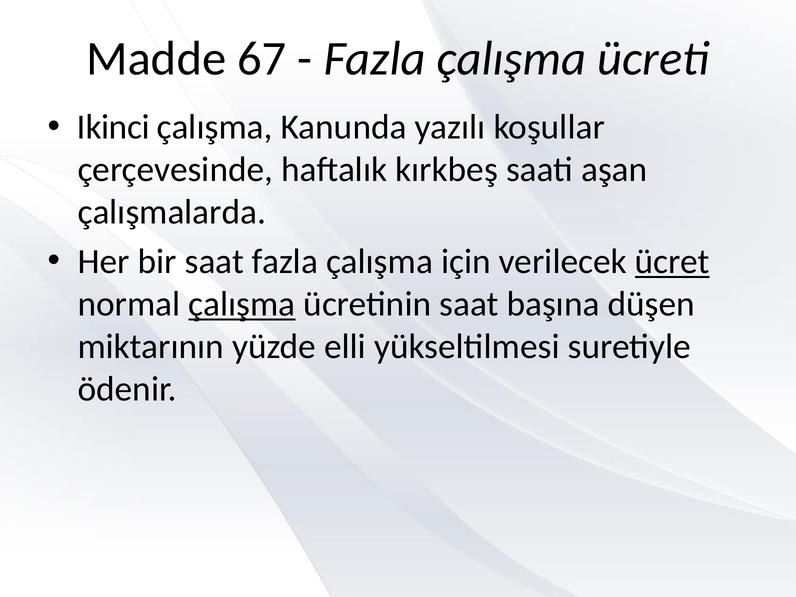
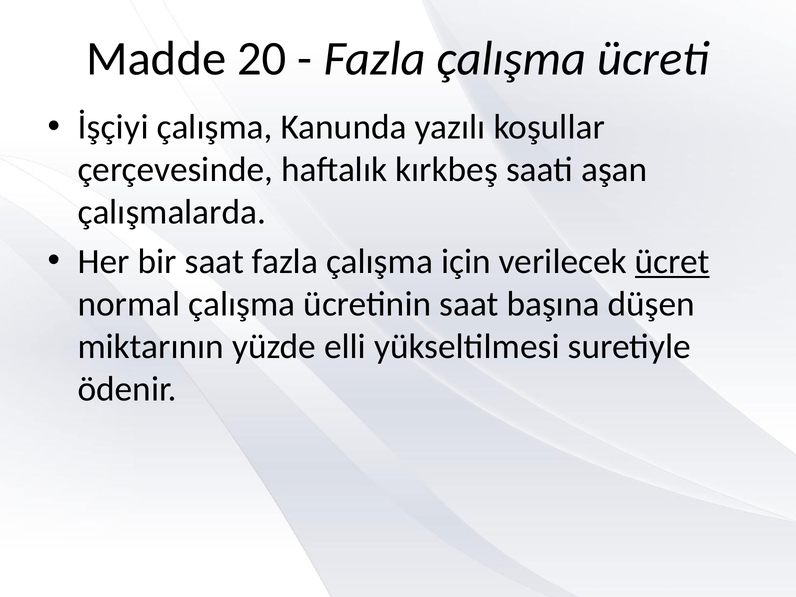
67: 67 -> 20 (262, 59)
Ikinci: Ikinci -> İşçiyi (113, 127)
çalışma underline: present -> none (242, 304)
